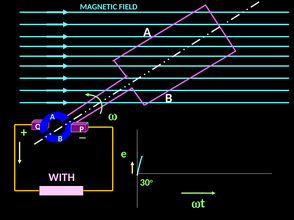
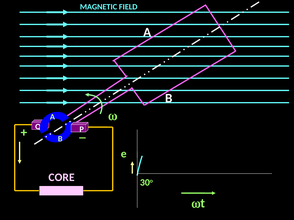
WITH: WITH -> CORE (62, 178)
